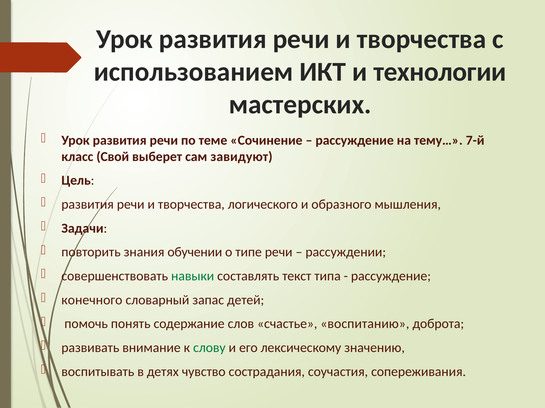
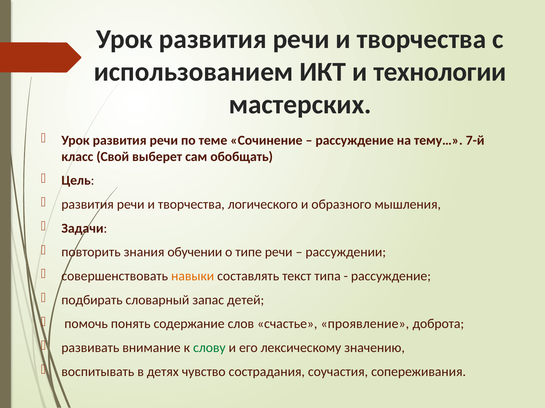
завидуют: завидуют -> обобщать (242, 157)
навыки colour: green -> orange (193, 277)
конечного: конечного -> подбирать (92, 300)
воспитанию: воспитанию -> проявление (365, 324)
